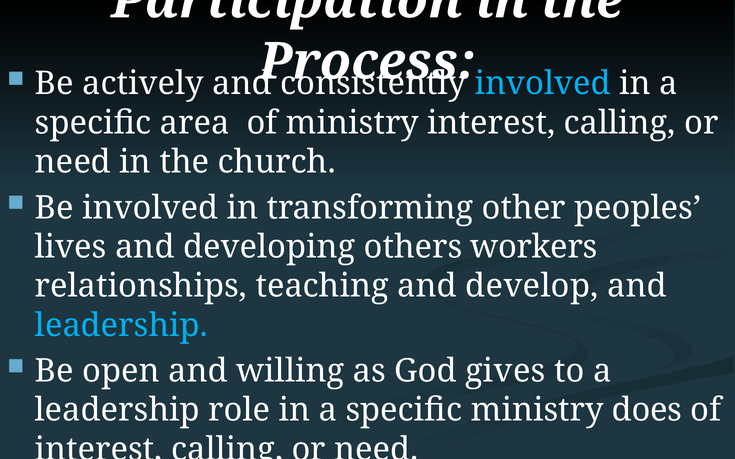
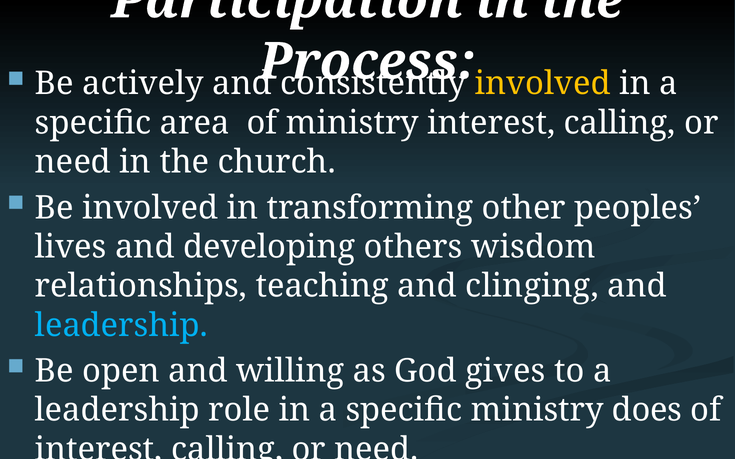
involved colour: light blue -> yellow (543, 84)
workers: workers -> wisdom (533, 247)
develop: develop -> clinging (532, 286)
